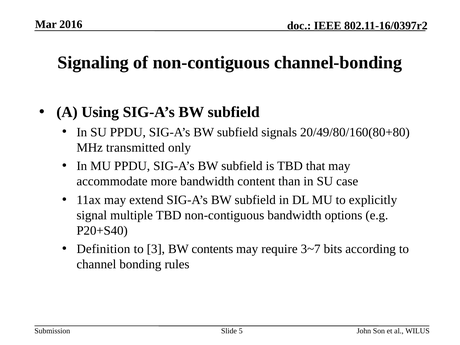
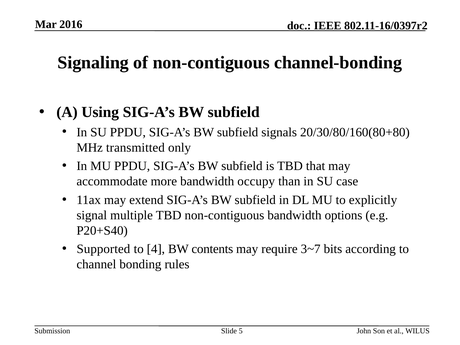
20/49/80/160(80+80: 20/49/80/160(80+80 -> 20/30/80/160(80+80 (355, 132)
content: content -> occupy (256, 181)
Definition: Definition -> Supported (103, 249)
3: 3 -> 4 (156, 249)
